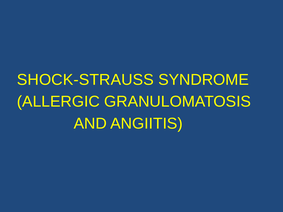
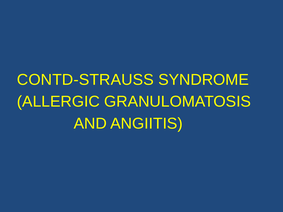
SHOCK-STRAUSS: SHOCK-STRAUSS -> CONTD-STRAUSS (85, 80)
